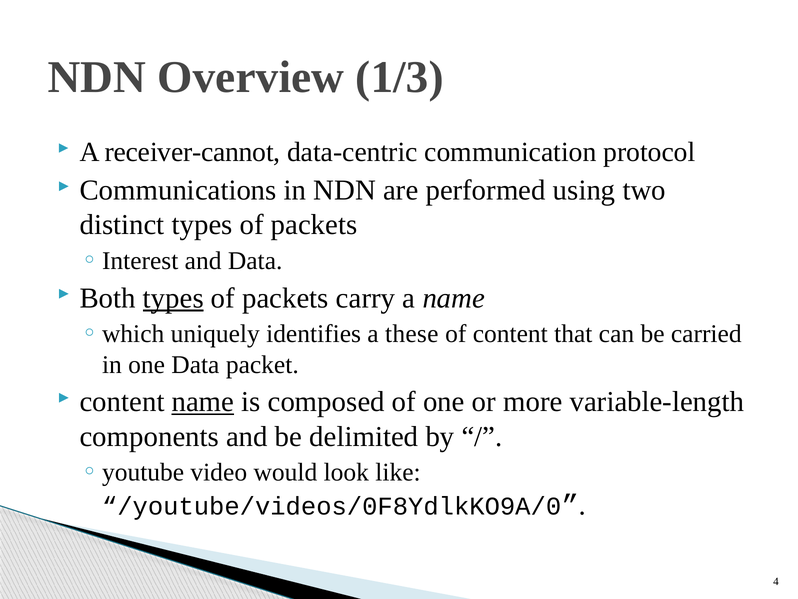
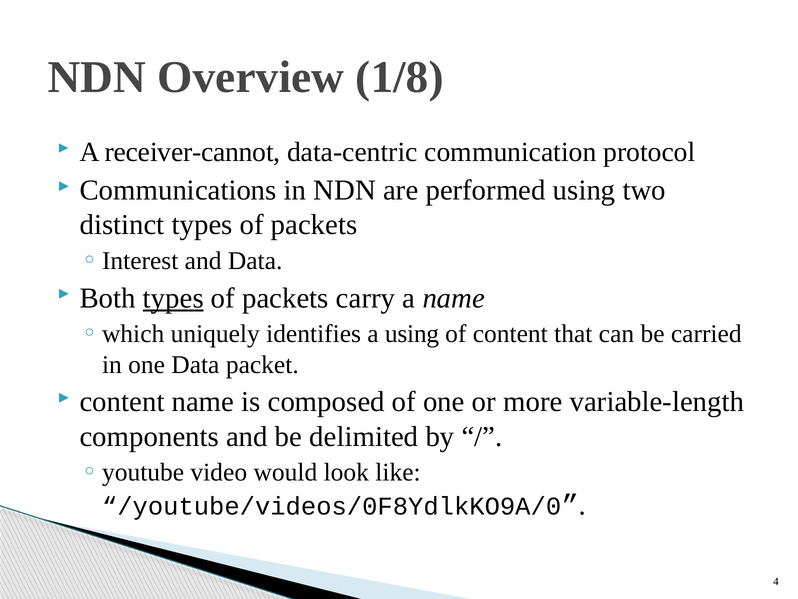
1/3: 1/3 -> 1/8 (400, 77)
a these: these -> using (412, 334)
name underline: present -> none (203, 402)
